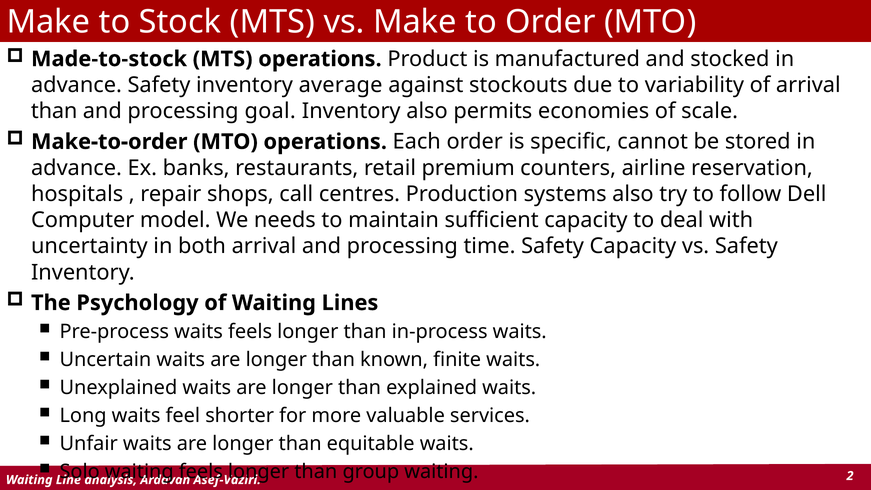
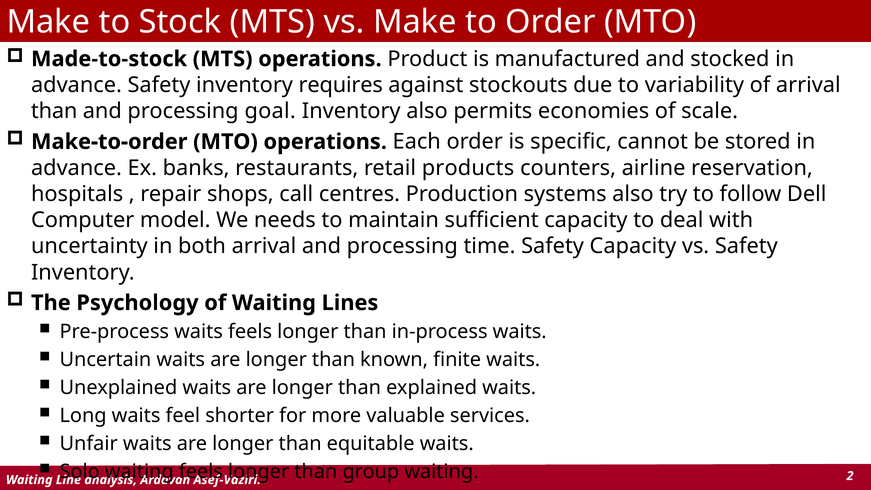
average: average -> requires (341, 85)
premium: premium -> products (468, 168)
